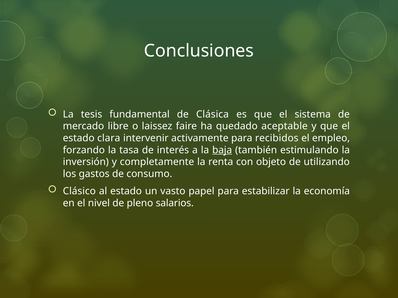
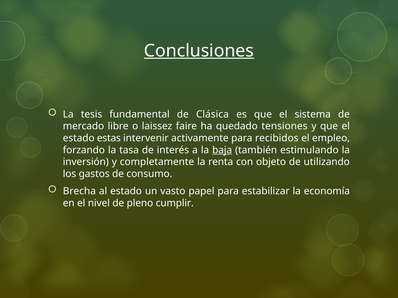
Conclusiones underline: none -> present (199, 51)
aceptable: aceptable -> tensiones (285, 126)
clara: clara -> estas (109, 138)
Clásico: Clásico -> Brecha (79, 191)
salarios: salarios -> cumplir (175, 203)
